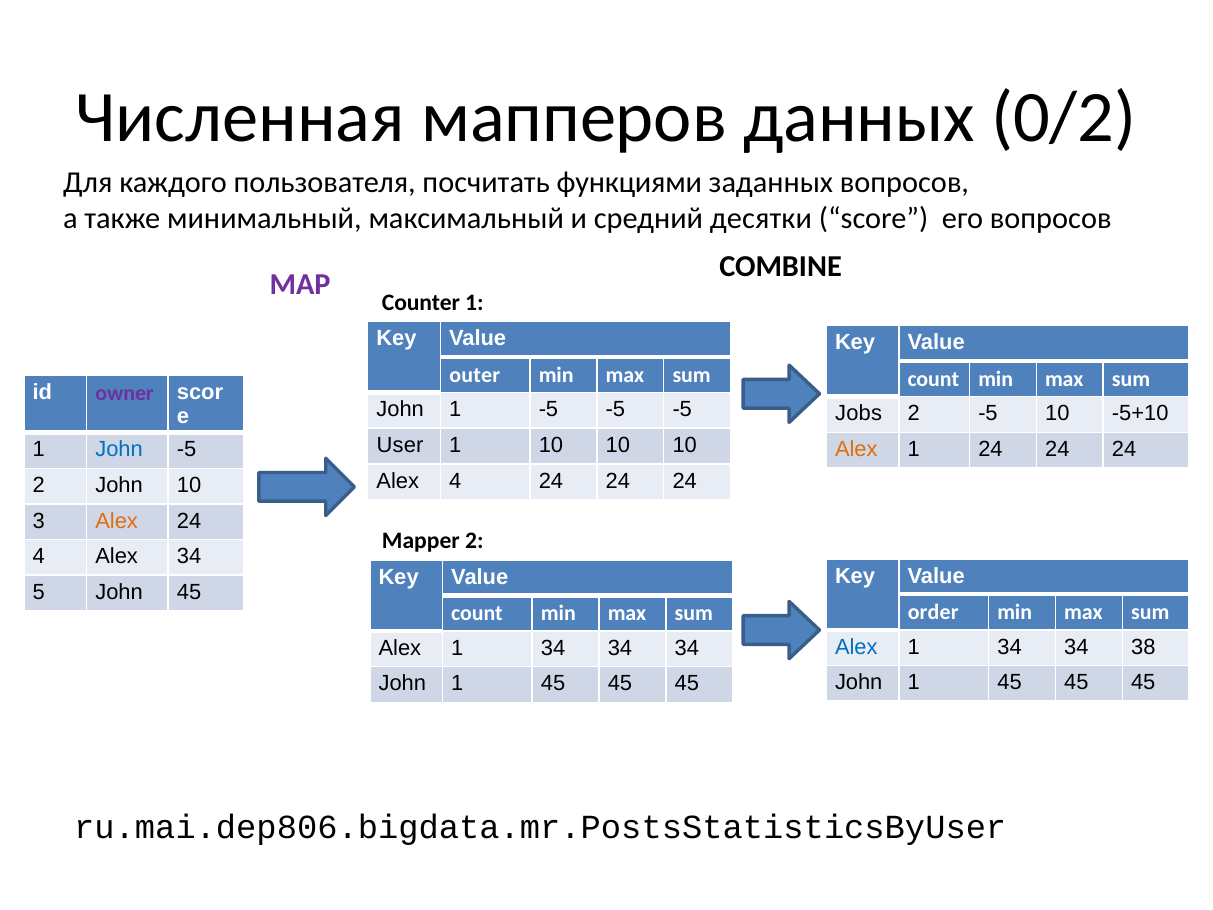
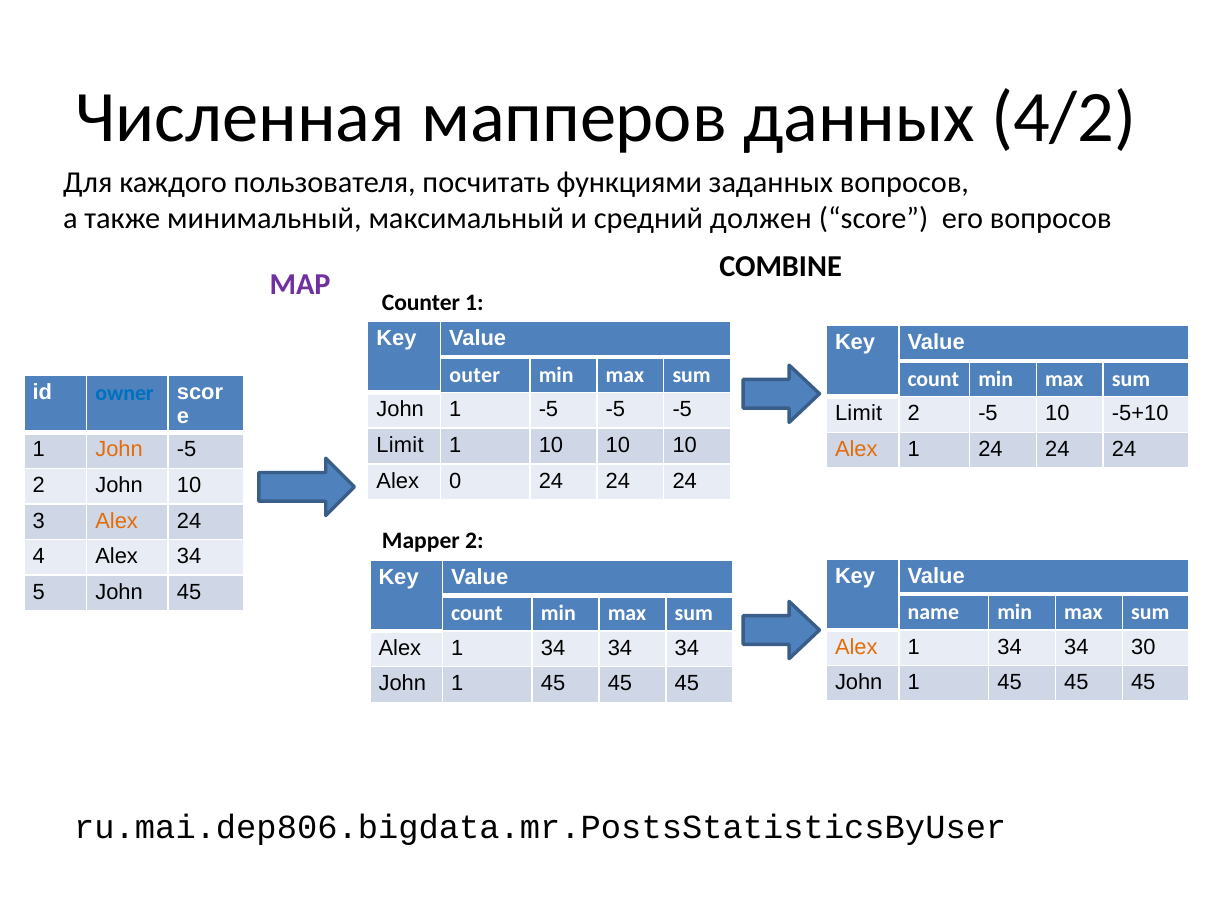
0/2: 0/2 -> 4/2 (1064, 117)
десятки: десятки -> должен (761, 218)
owner colour: purple -> blue (125, 393)
Jobs: Jobs -> Limit (859, 414)
User: User -> Limit (400, 445)
John colour: blue -> orange (119, 449)
Alex 4: 4 -> 0 (455, 481)
order: order -> name (933, 612)
Alex colour: blue -> orange (856, 647)
38: 38 -> 30 (1143, 647)
